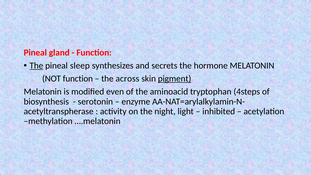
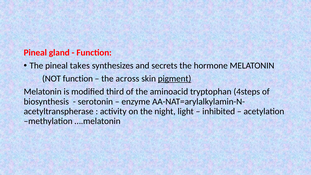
The underline: present -> none (36, 66)
sleep: sleep -> takes (80, 66)
even: even -> third (115, 92)
